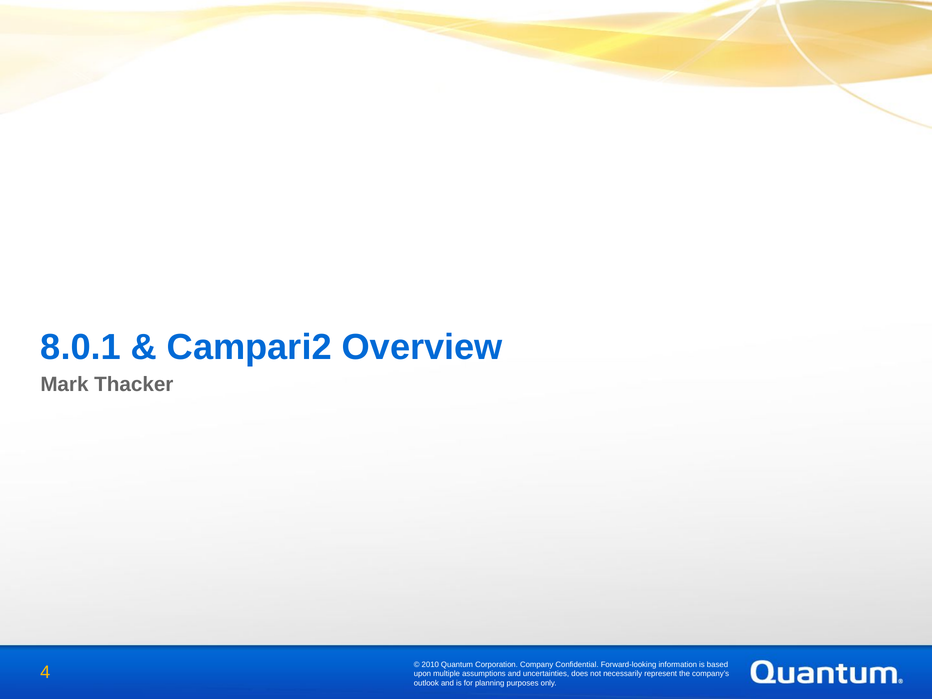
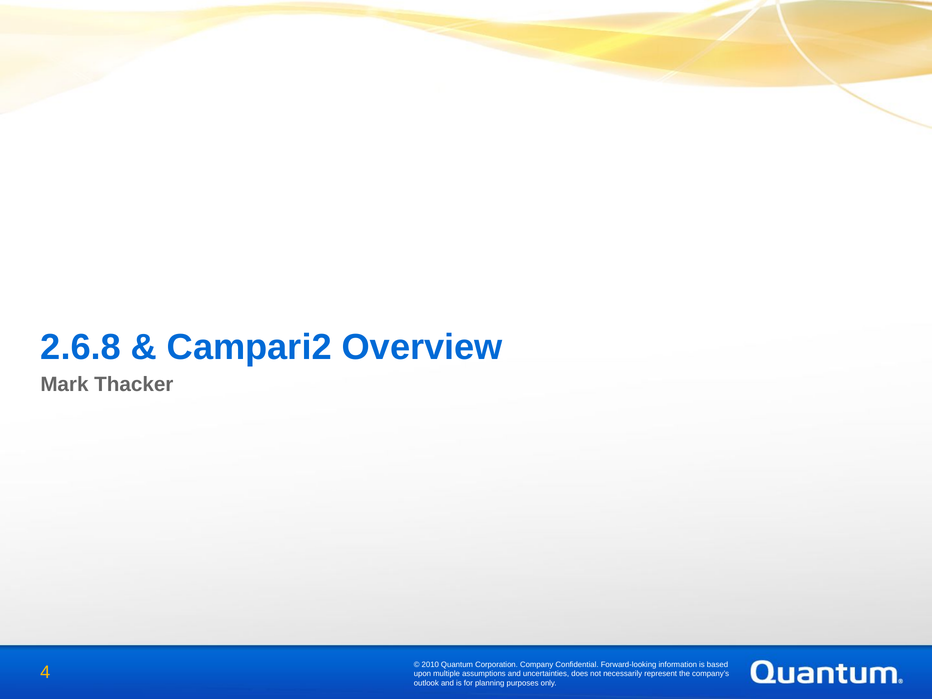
8.0.1: 8.0.1 -> 2.6.8 (81, 347)
